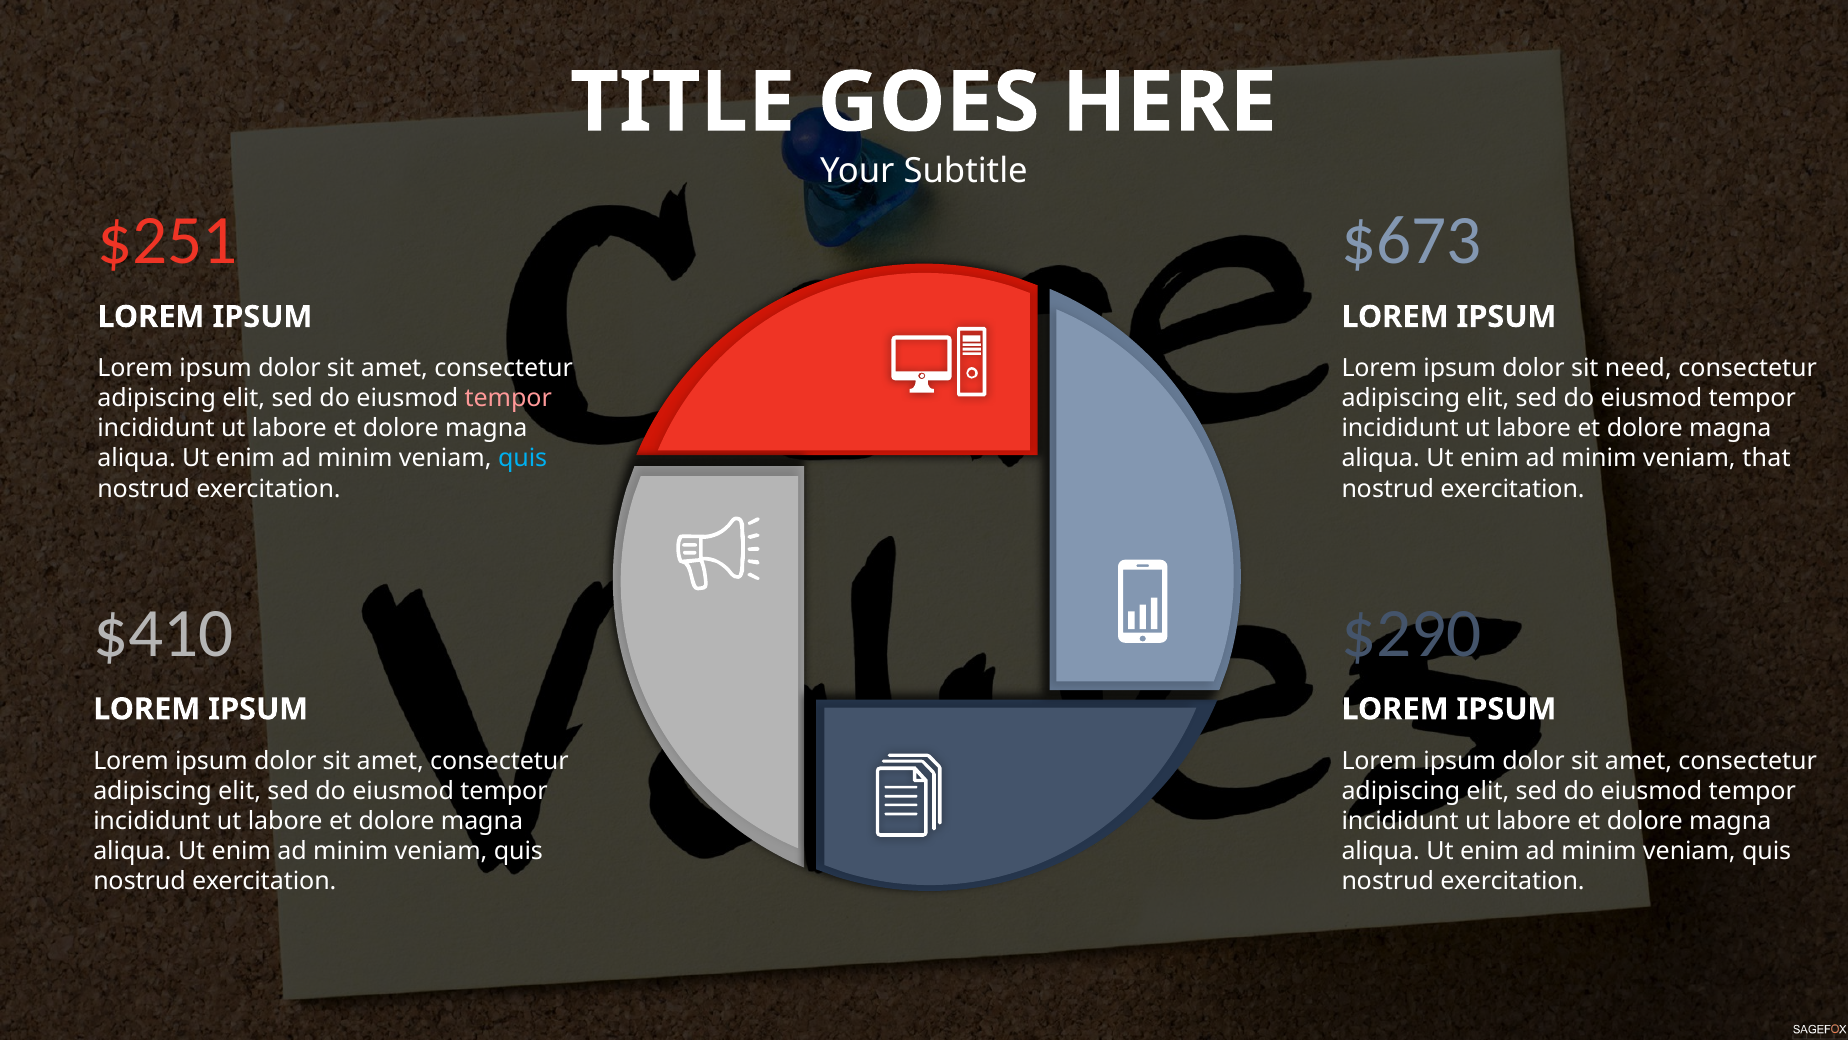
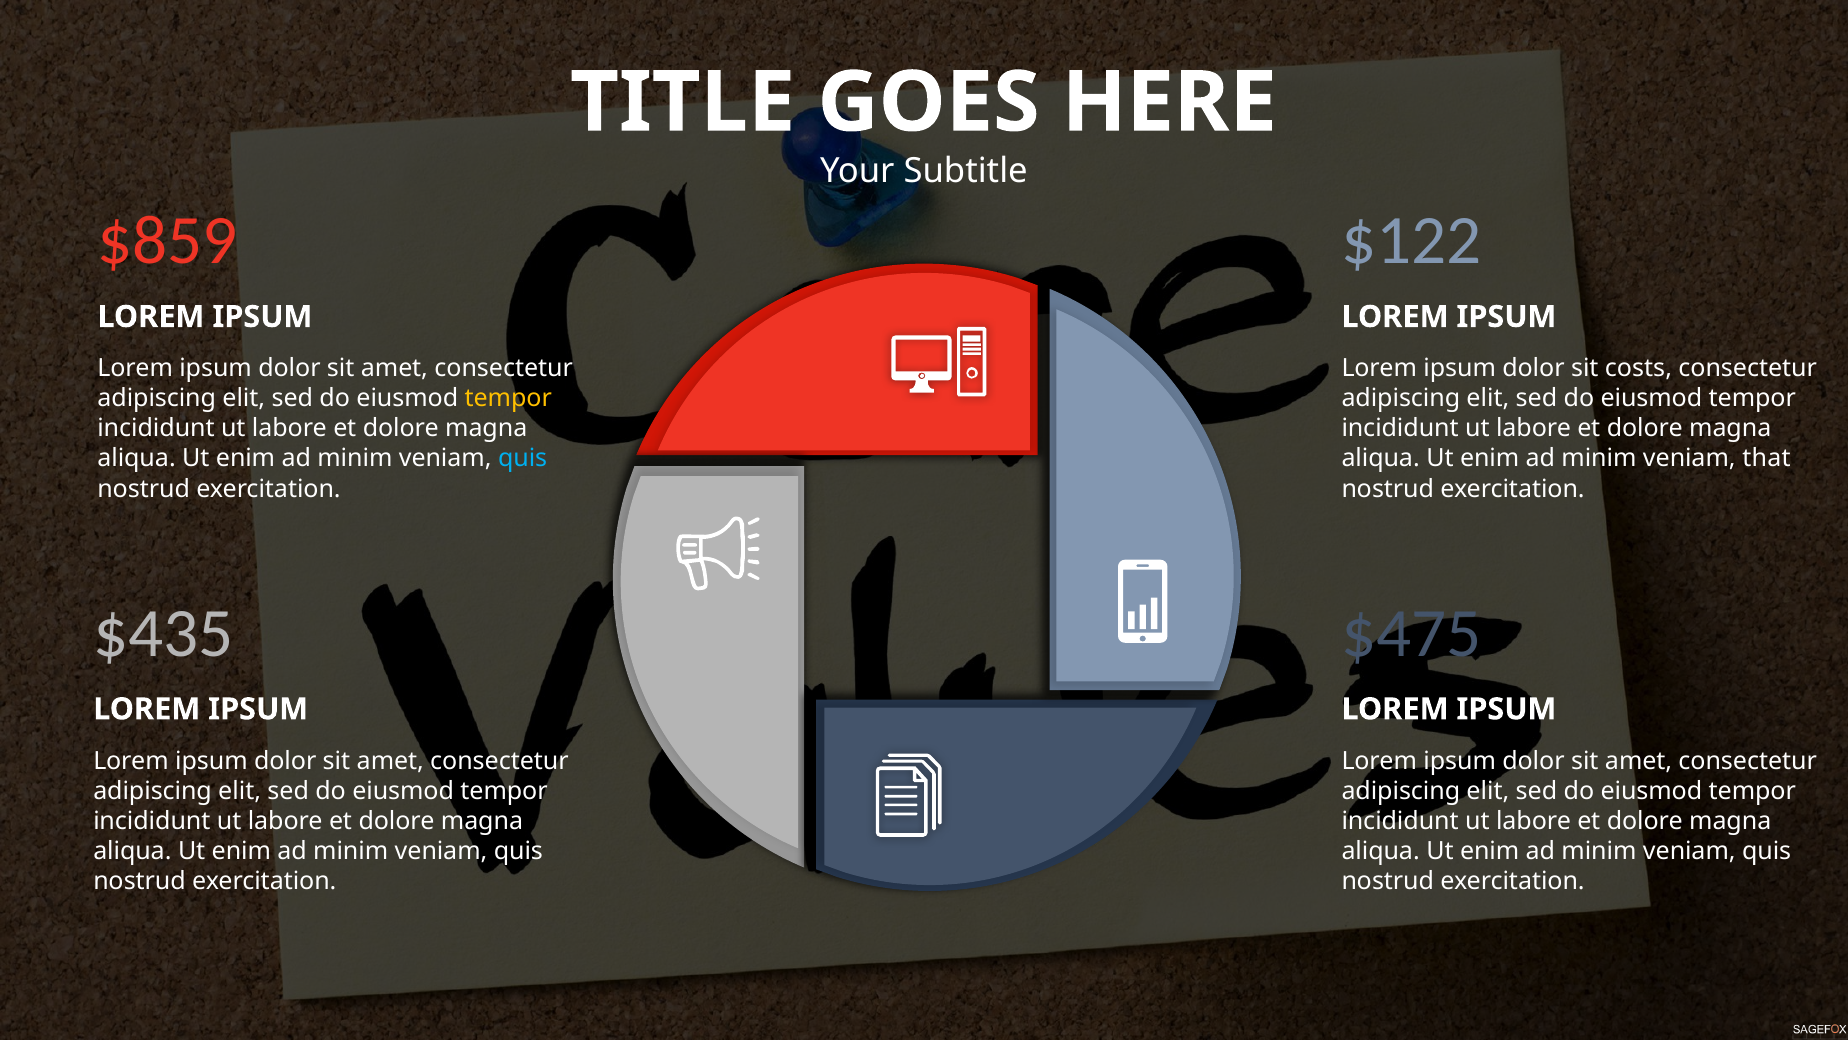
$251: $251 -> $859 (168, 241)
$673: $673 -> $122 (1412, 241)
need: need -> costs (1638, 368)
tempor colour: pink -> yellow (508, 398)
$410: $410 -> $435 (163, 633)
$290: $290 -> $475 (1412, 633)
